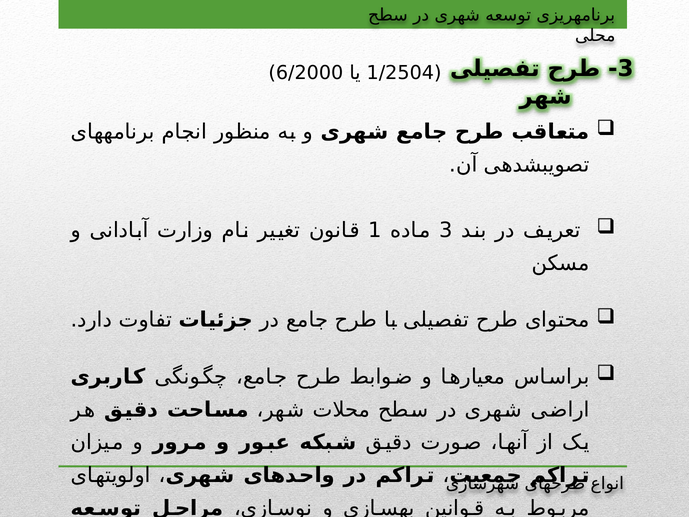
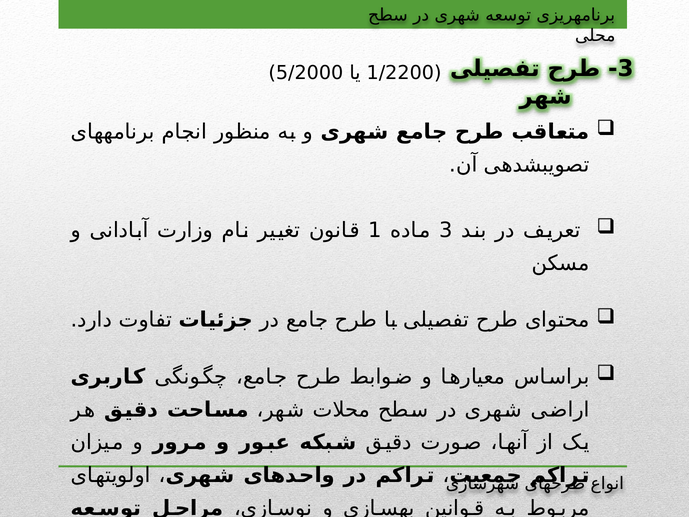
6/2000: 6/2000 -> 5/2000 (310, 73)
1/2504: 1/2504 -> 1/2200 (400, 73)
